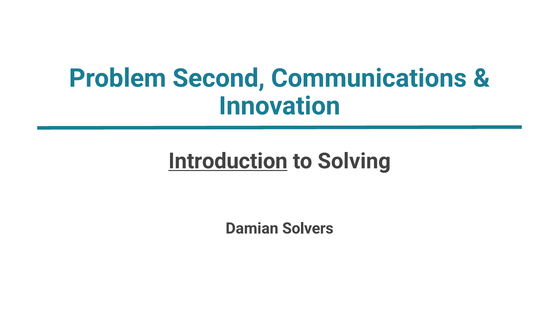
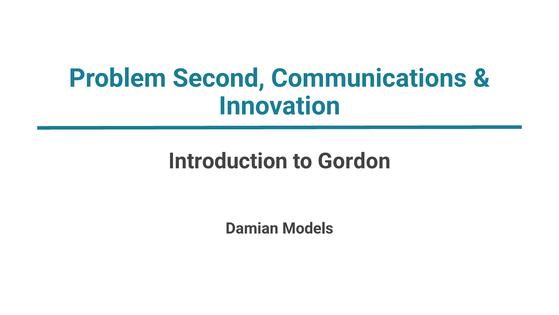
Introduction underline: present -> none (228, 161)
Solving: Solving -> Gordon (354, 161)
Solvers: Solvers -> Models (308, 228)
